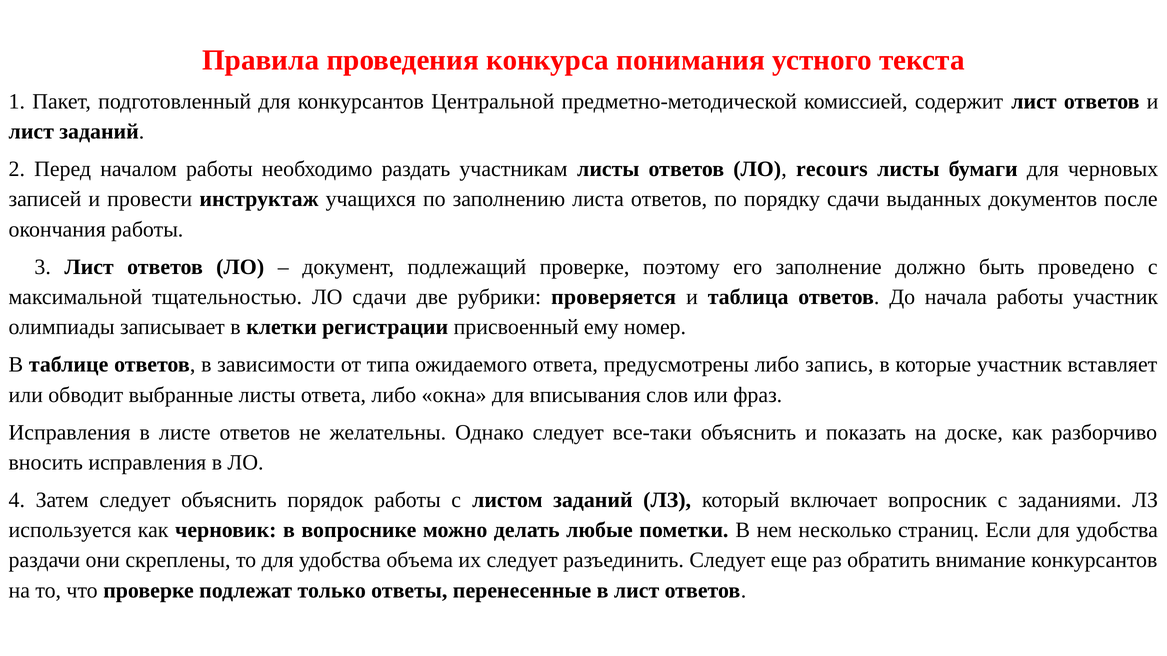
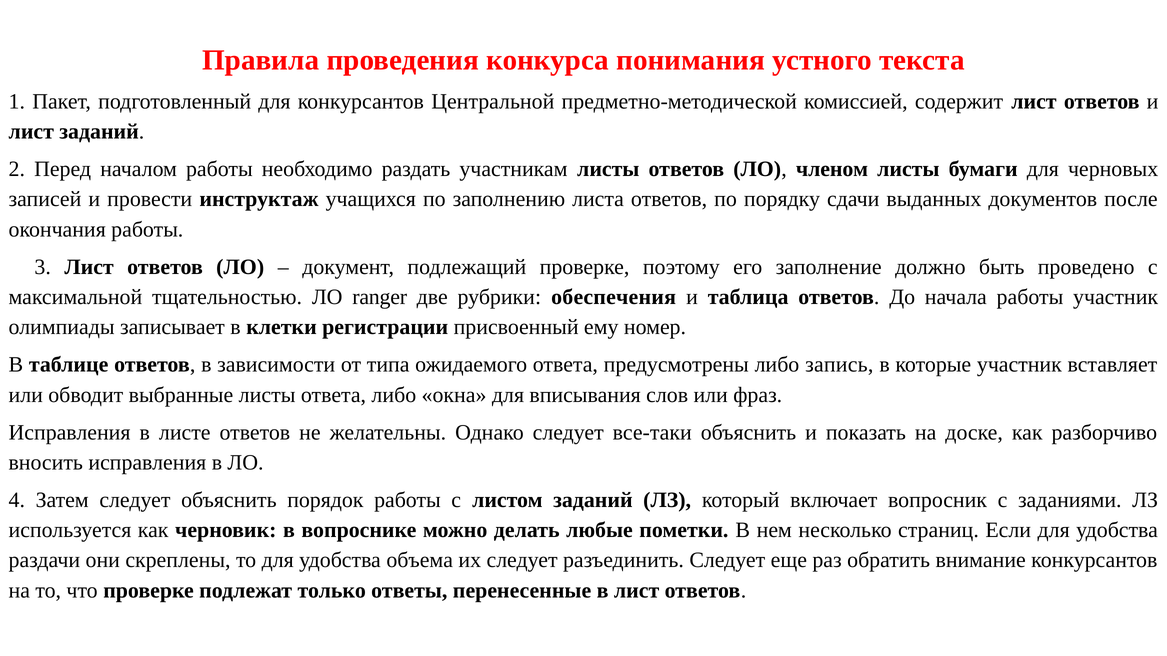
recours: recours -> членом (832, 169)
ЛО сдачи: сдачи -> ranger (380, 297)
проверяется: проверяется -> обеспечения (614, 297)
